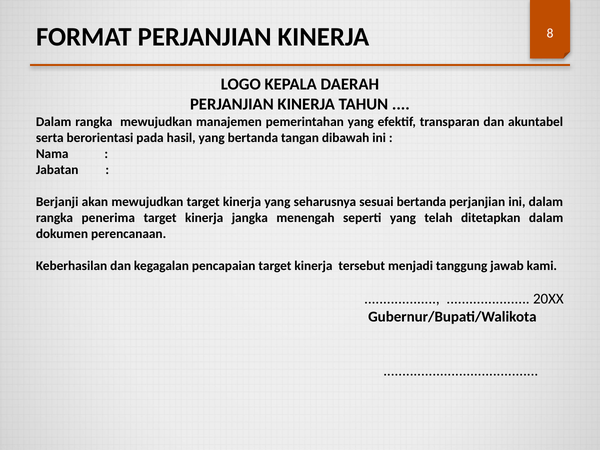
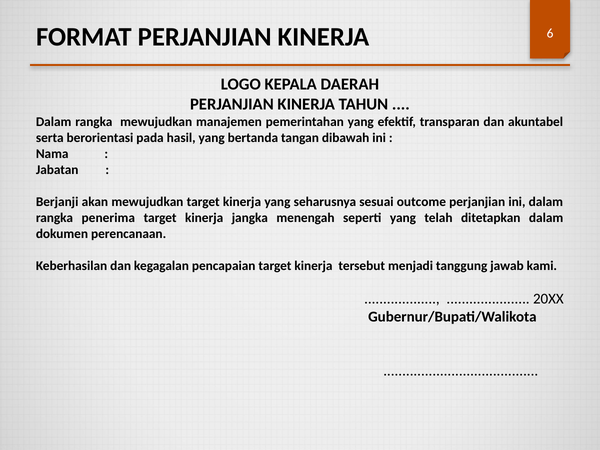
8: 8 -> 6 (550, 33)
sesuai bertanda: bertanda -> outcome (421, 202)
